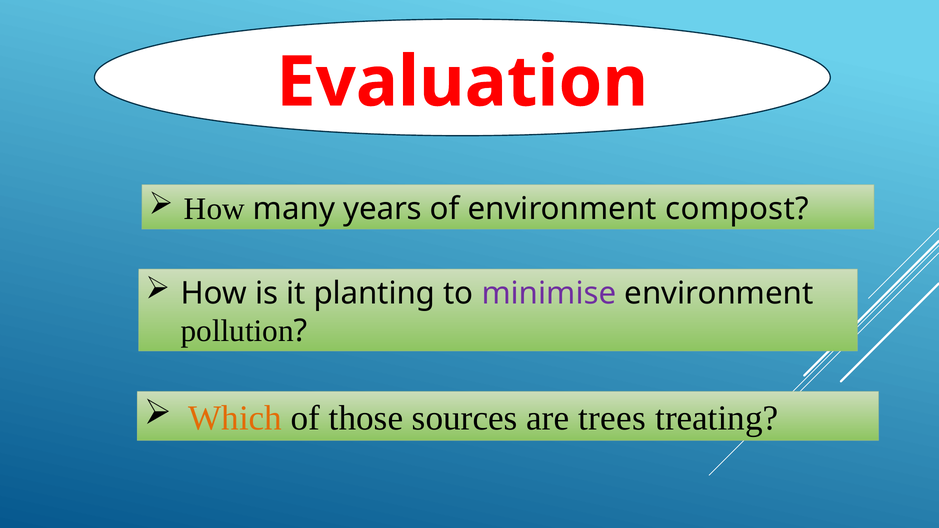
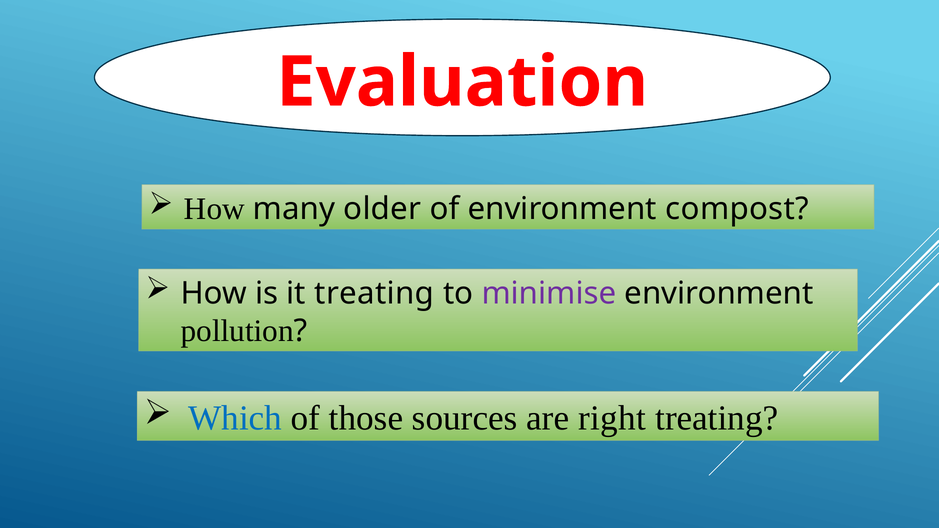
years: years -> older (382, 209)
it planting: planting -> treating (374, 294)
Which colour: orange -> blue (235, 418)
trees: trees -> right (612, 418)
